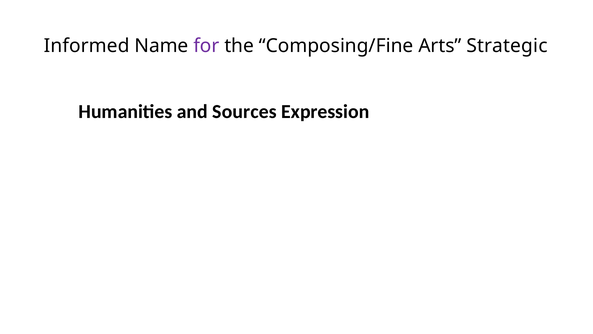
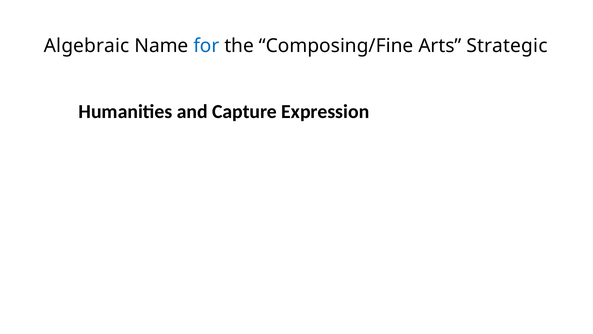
Informed: Informed -> Algebraic (87, 46)
for colour: purple -> blue (206, 46)
Sources: Sources -> Capture (245, 112)
